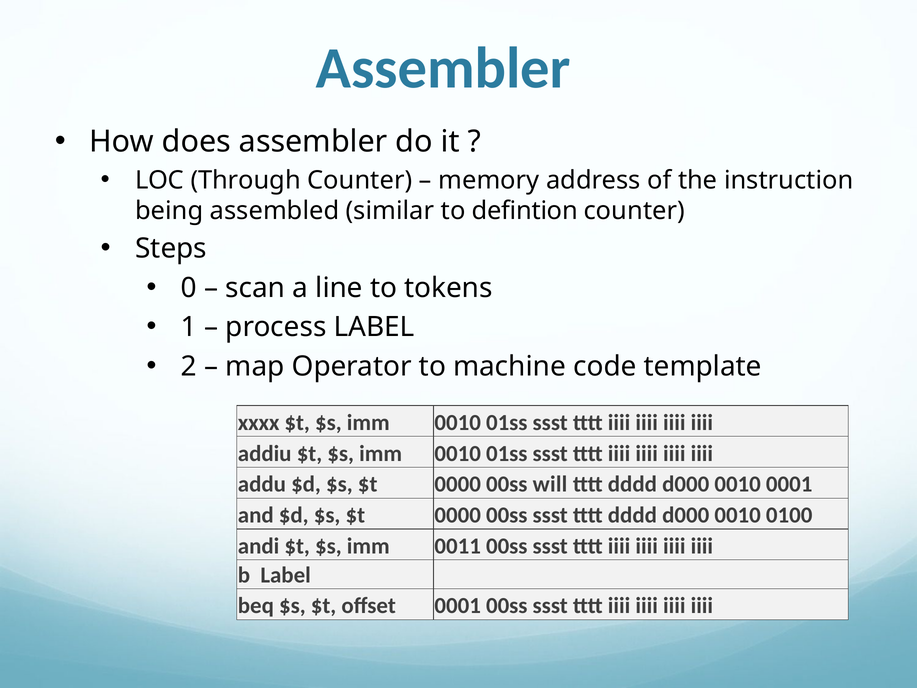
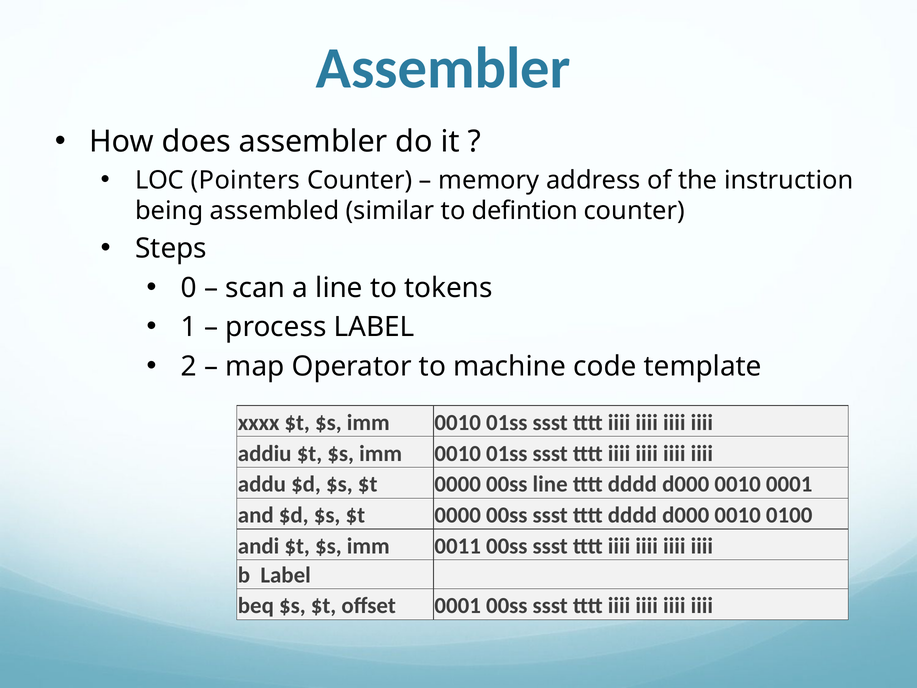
Through: Through -> Pointers (246, 180)
00ss will: will -> line (550, 484)
